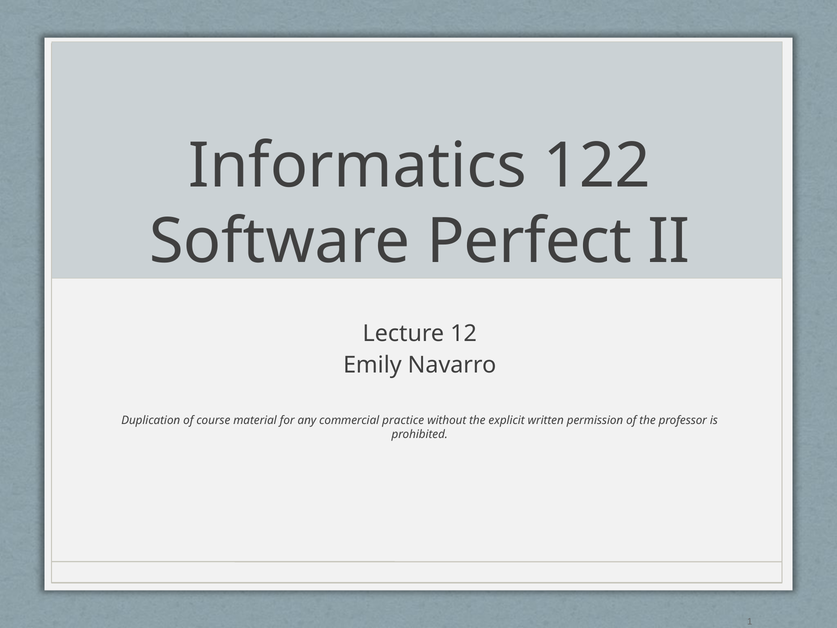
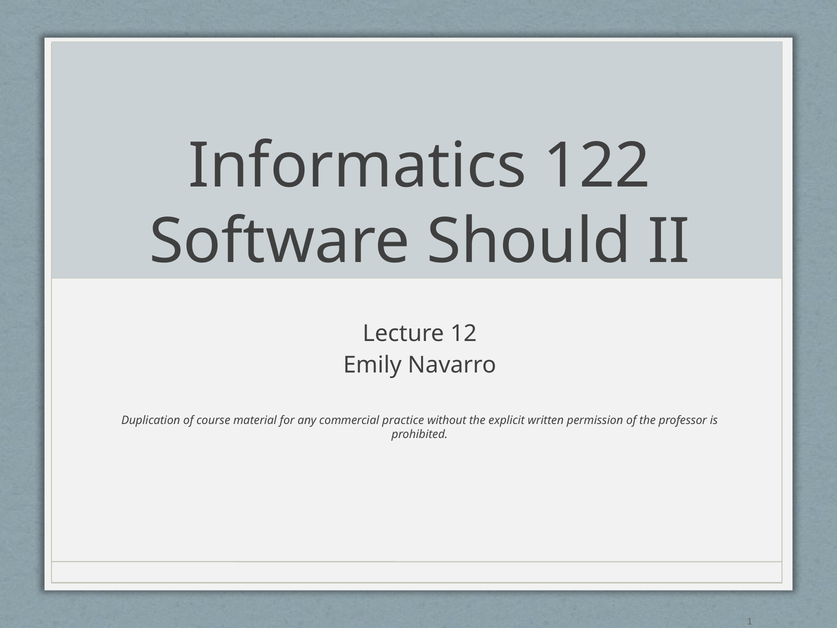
Perfect: Perfect -> Should (529, 242)
